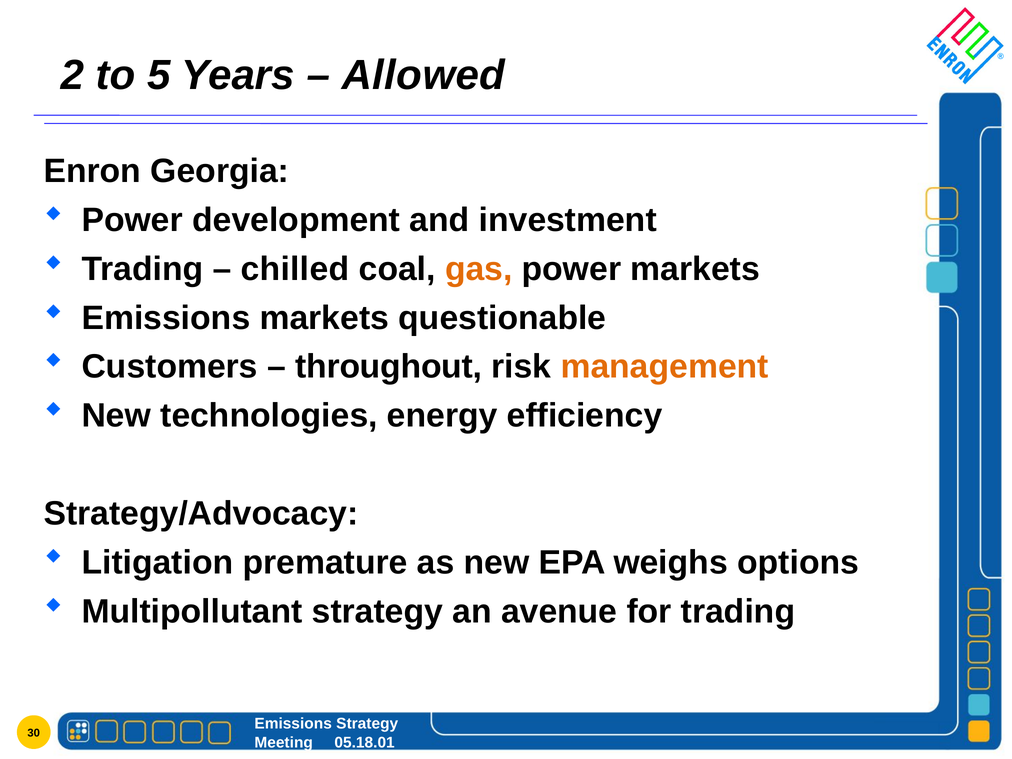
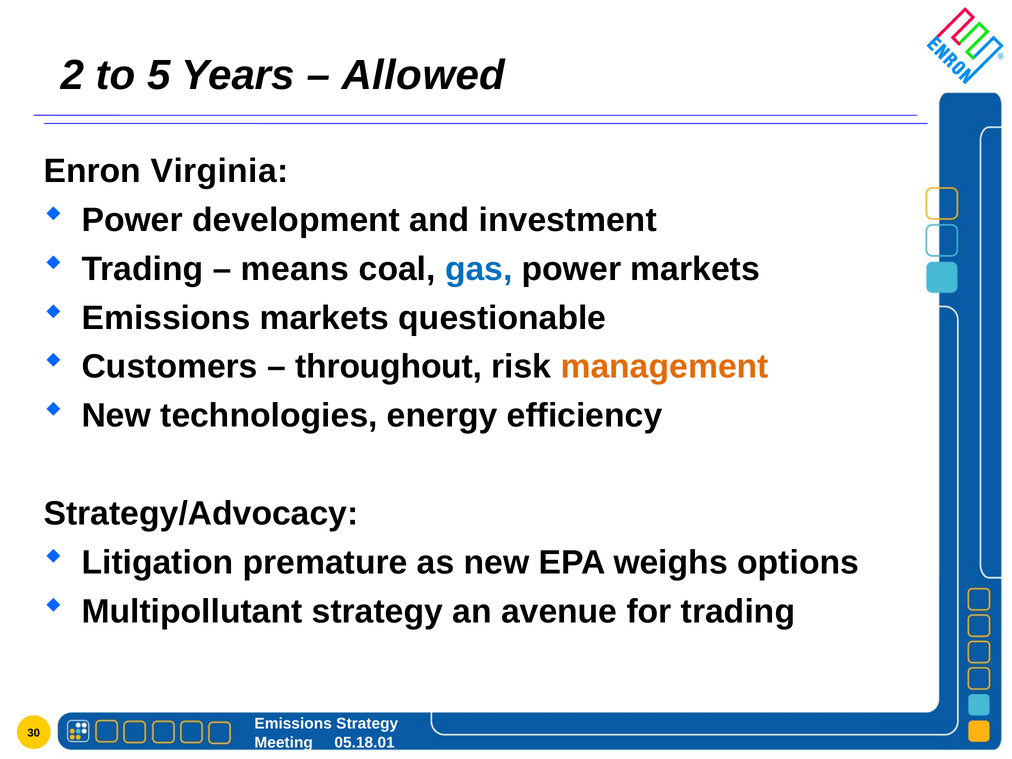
Georgia: Georgia -> Virginia (220, 171)
chilled: chilled -> means (295, 269)
gas colour: orange -> blue (479, 269)
